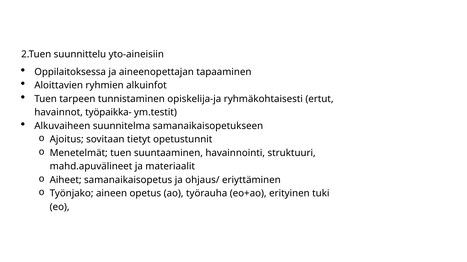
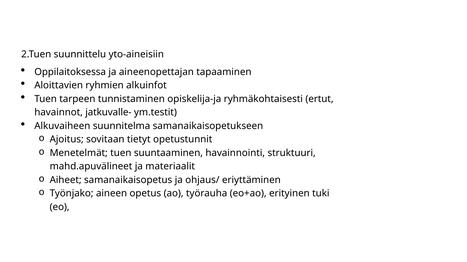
työpaikka-: työpaikka- -> jatkuvalle- (108, 113)
